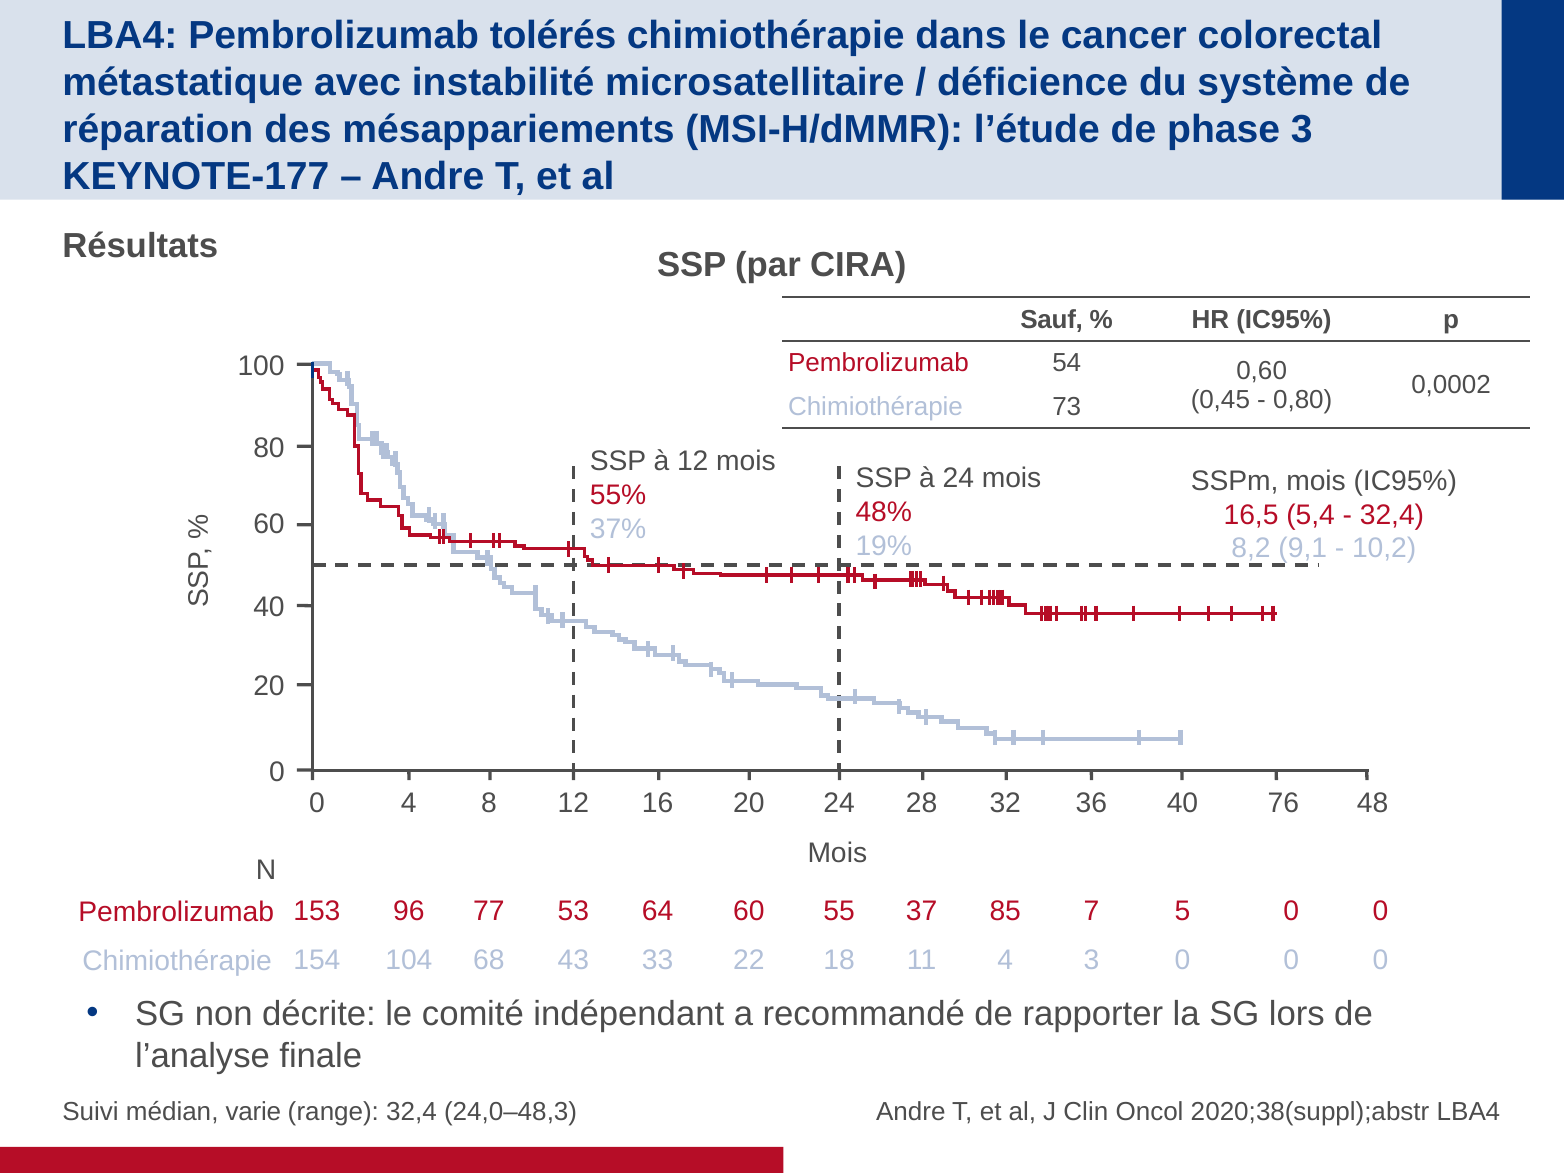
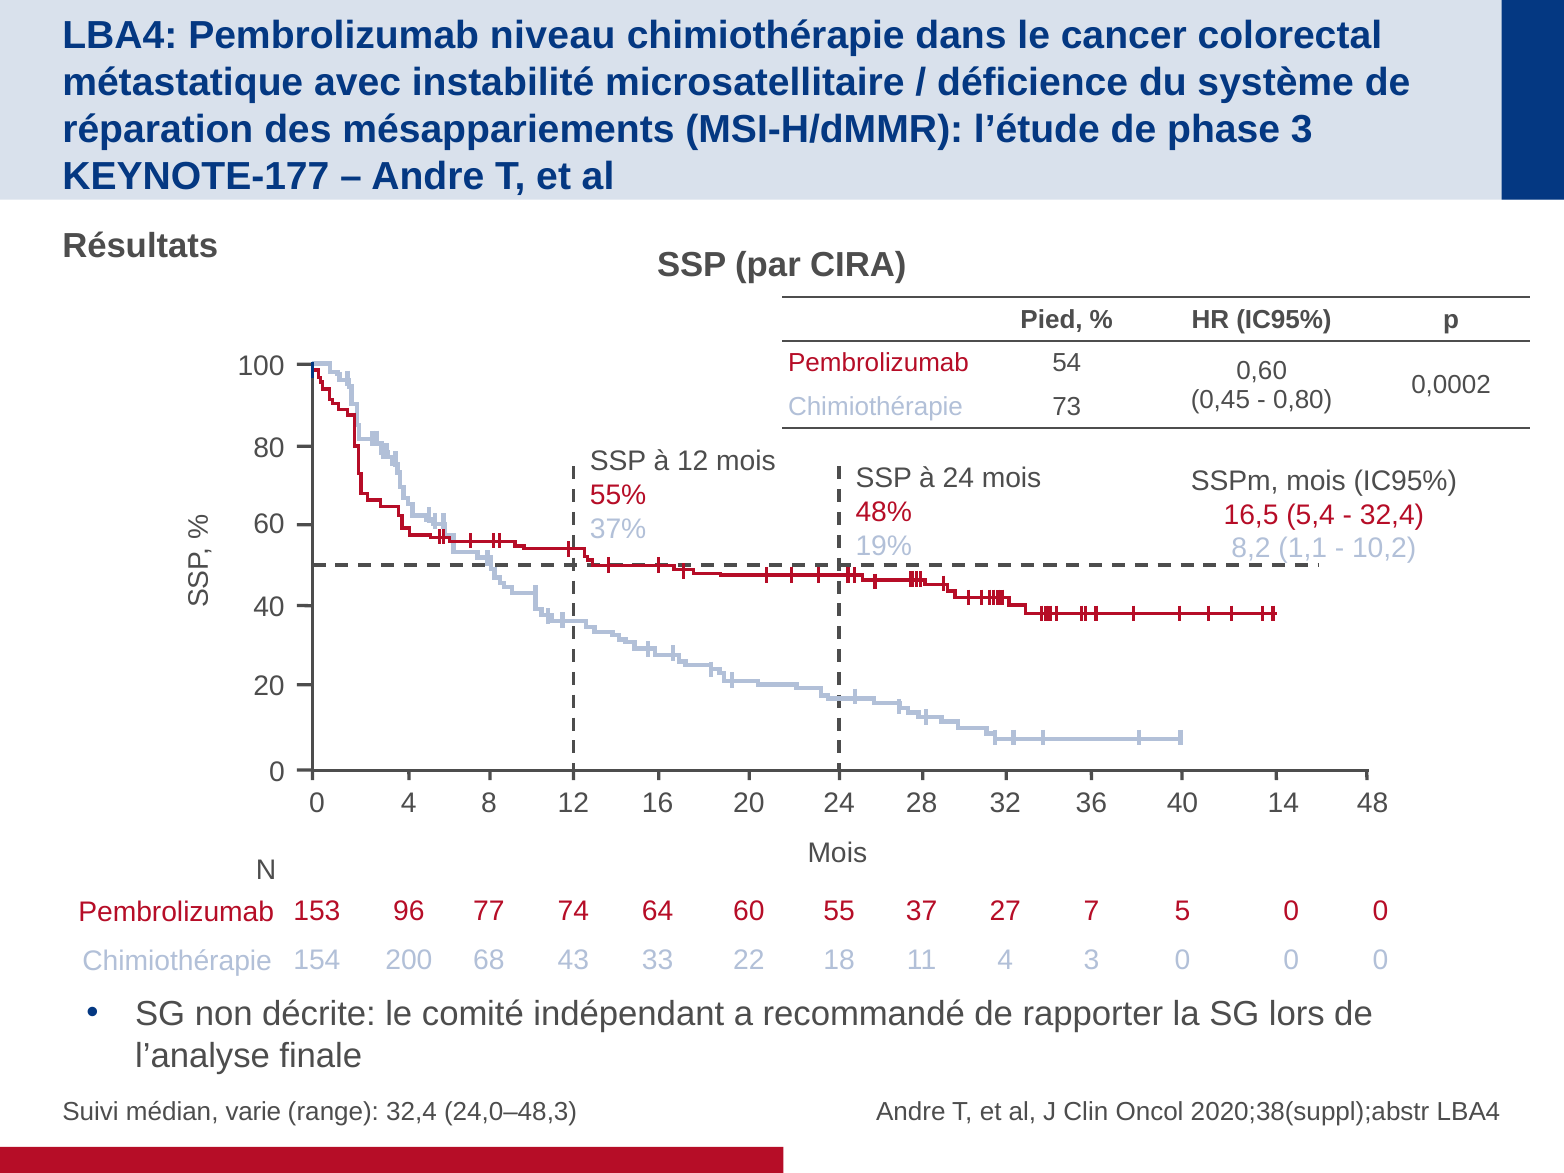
tolérés: tolérés -> niveau (553, 36)
Sauf: Sauf -> Pied (1052, 320)
9,1: 9,1 -> 1,1 (1303, 549)
76: 76 -> 14 (1283, 804)
53: 53 -> 74 (573, 912)
85: 85 -> 27 (1005, 912)
104: 104 -> 200 (409, 960)
